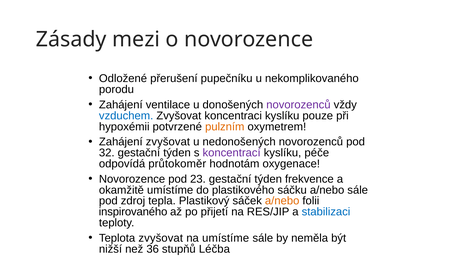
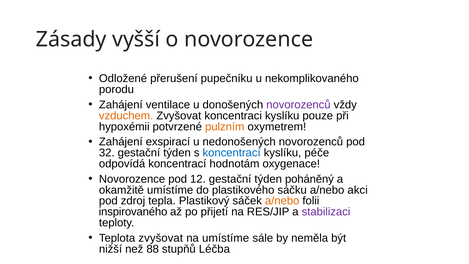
mezi: mezi -> vyšší (136, 39)
vzduchem colour: blue -> orange (126, 116)
Zahájení zvyšovat: zvyšovat -> exspirací (168, 142)
koncentrací colour: purple -> blue (232, 153)
odpovídá průtokoměr: průtokoměr -> koncentrací (177, 164)
23: 23 -> 12 (198, 179)
frekvence: frekvence -> poháněný (309, 179)
a/nebo sále: sále -> akci (358, 190)
stabilizaci colour: blue -> purple (326, 212)
36: 36 -> 88 (153, 249)
